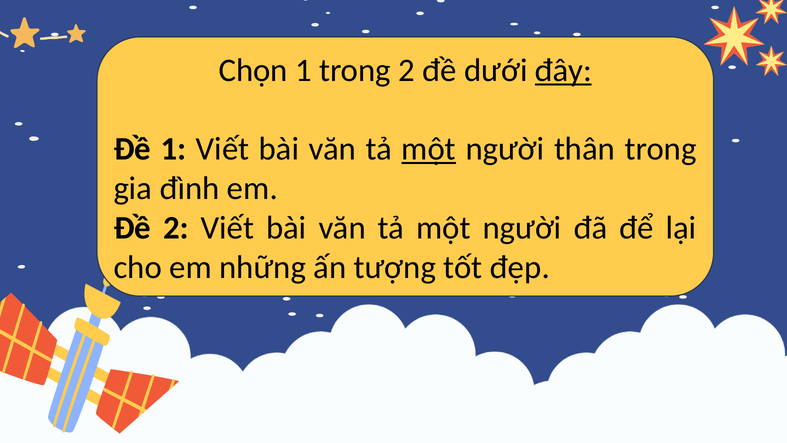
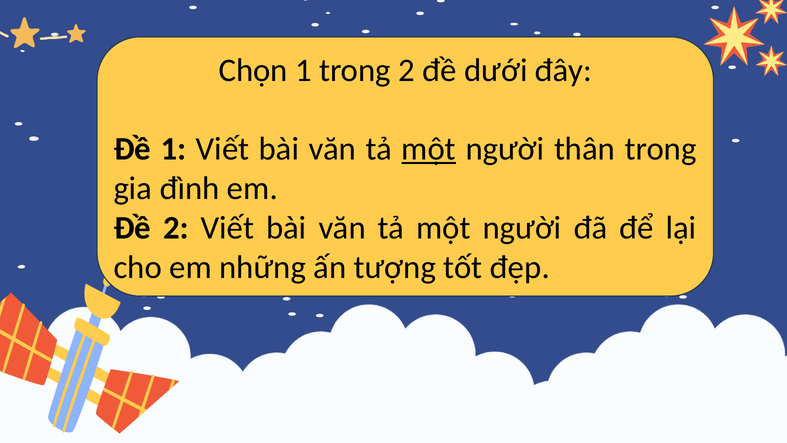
đây underline: present -> none (563, 70)
